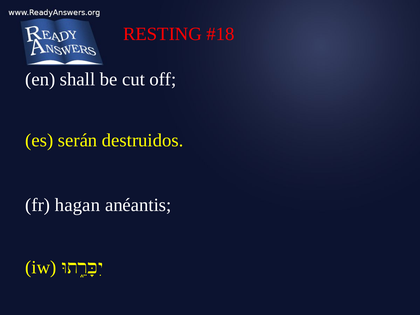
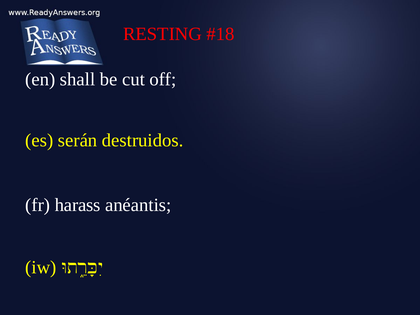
hagan: hagan -> harass (78, 205)
